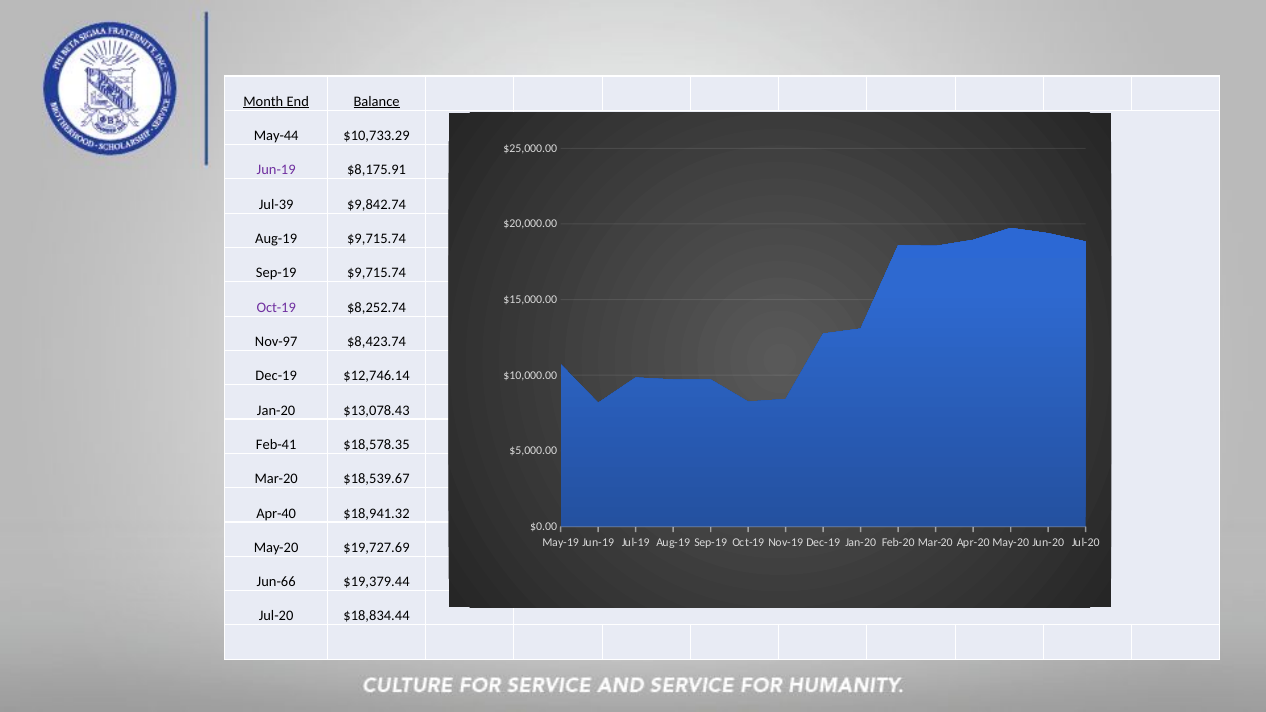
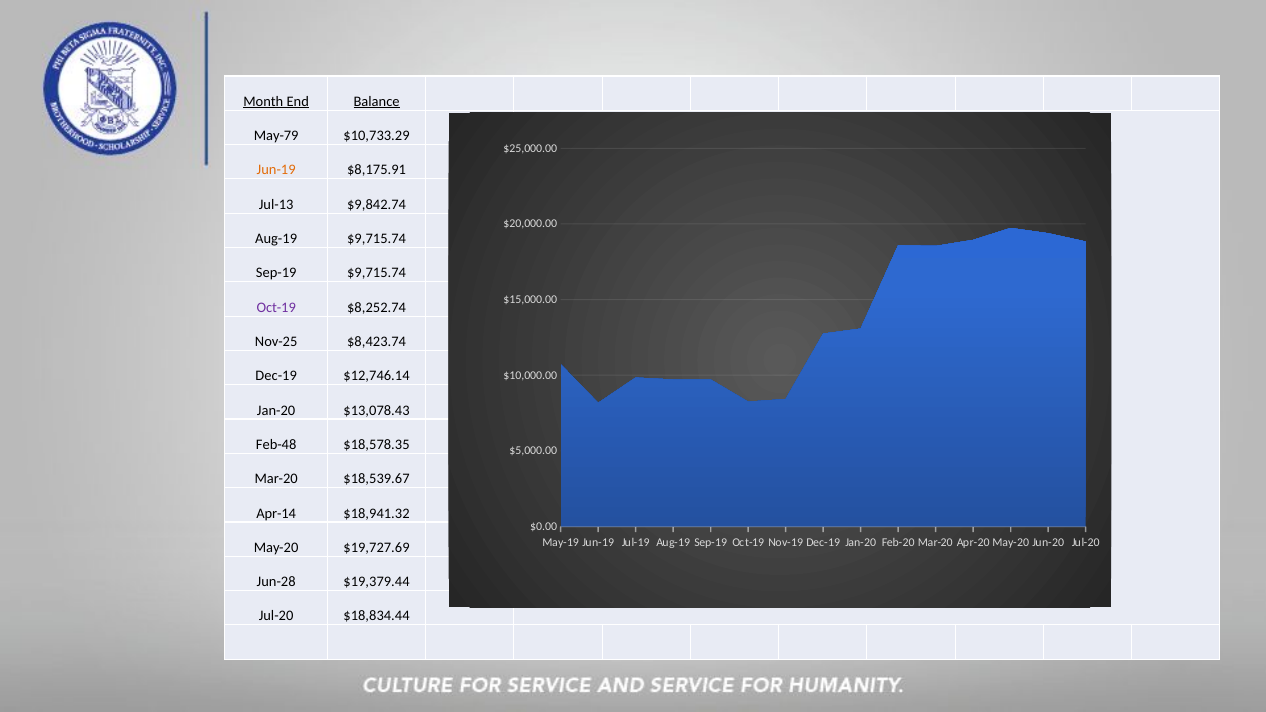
May-44: May-44 -> May-79 (276, 136)
Jun-19 colour: purple -> orange (276, 170)
Jul-39: Jul-39 -> Jul-13 (276, 204)
Nov-97: Nov-97 -> Nov-25 (276, 342)
Feb-41: Feb-41 -> Feb-48 (276, 445)
Apr-40: Apr-40 -> Apr-14 (276, 513)
Jun-66: Jun-66 -> Jun-28 (276, 582)
